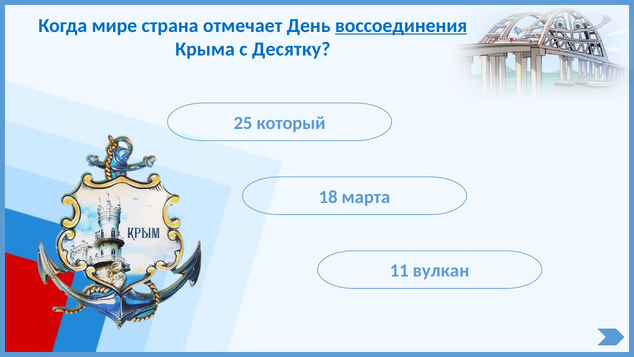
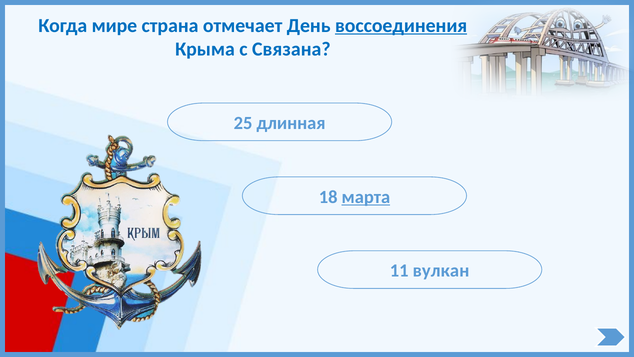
Десятку: Десятку -> Связана (291, 49)
который: который -> длинная (291, 123)
марта underline: none -> present (366, 197)
